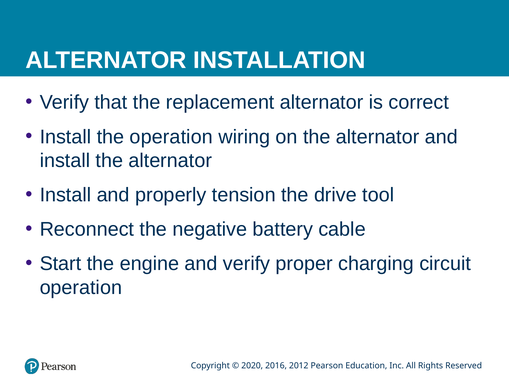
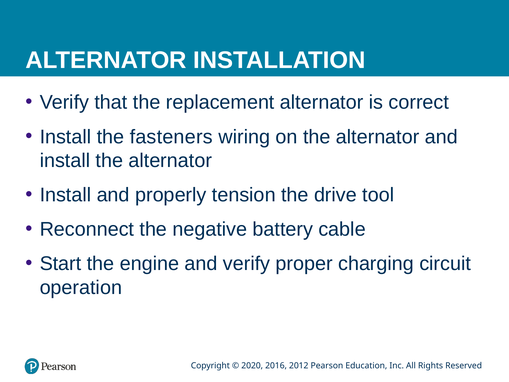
the operation: operation -> fasteners (171, 137)
